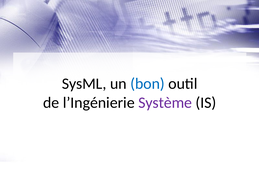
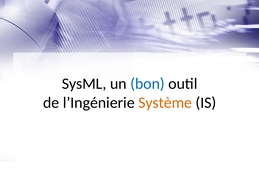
Système colour: purple -> orange (165, 103)
